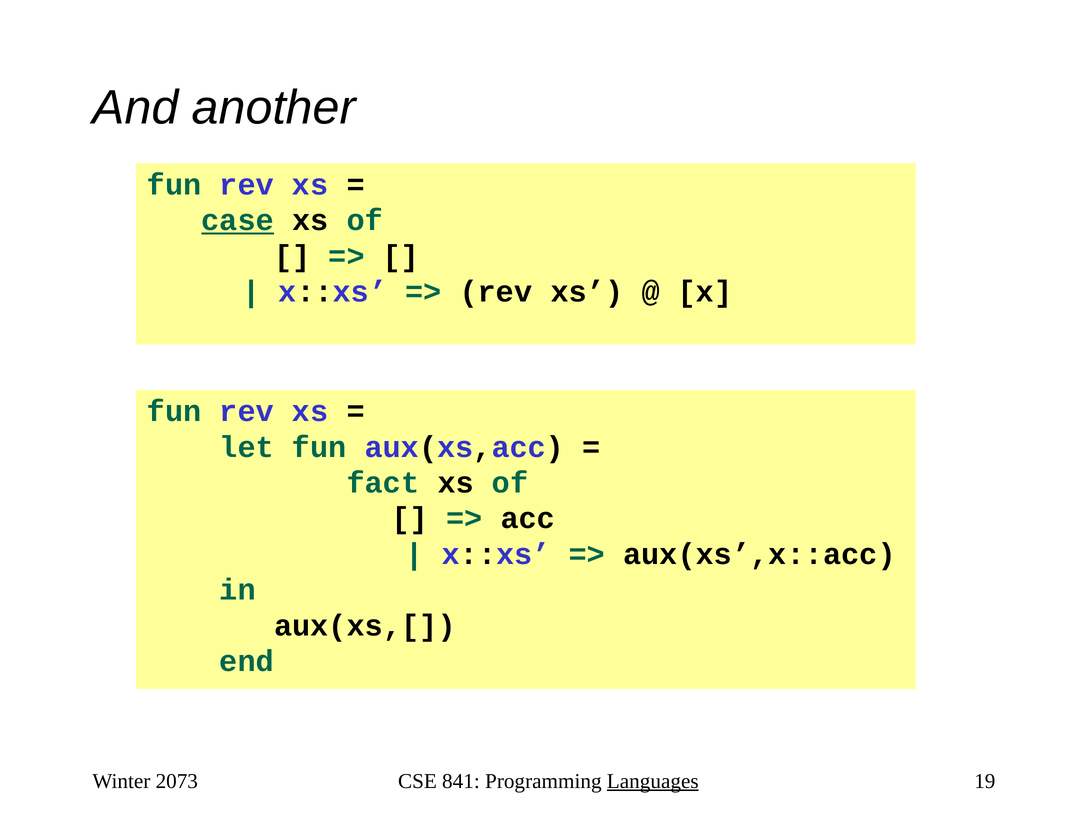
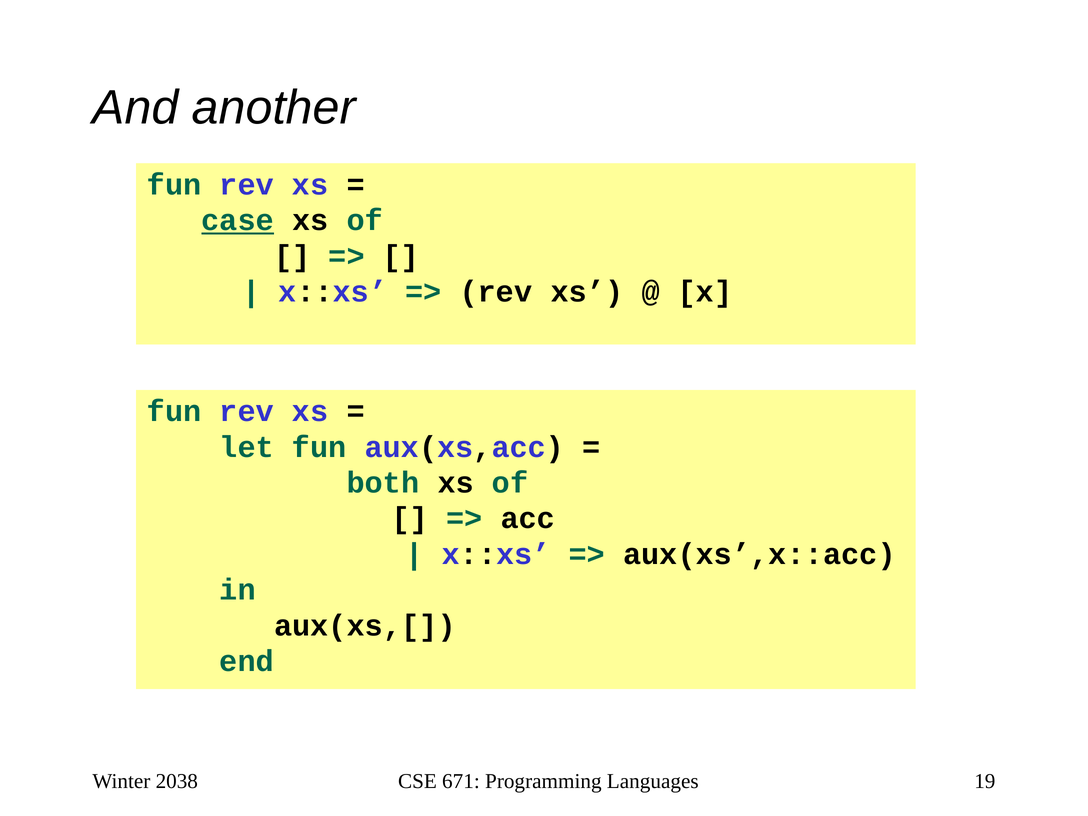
fact: fact -> both (383, 483)
2073: 2073 -> 2038 (177, 781)
841: 841 -> 671 (461, 781)
Languages underline: present -> none (653, 781)
